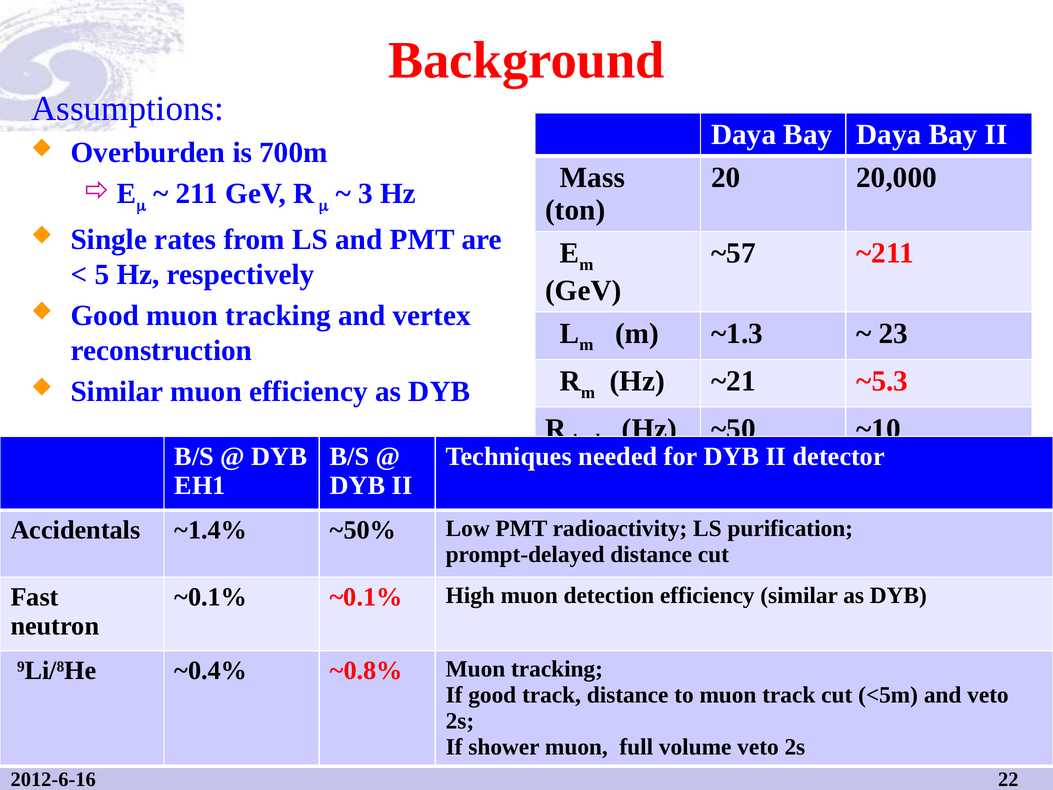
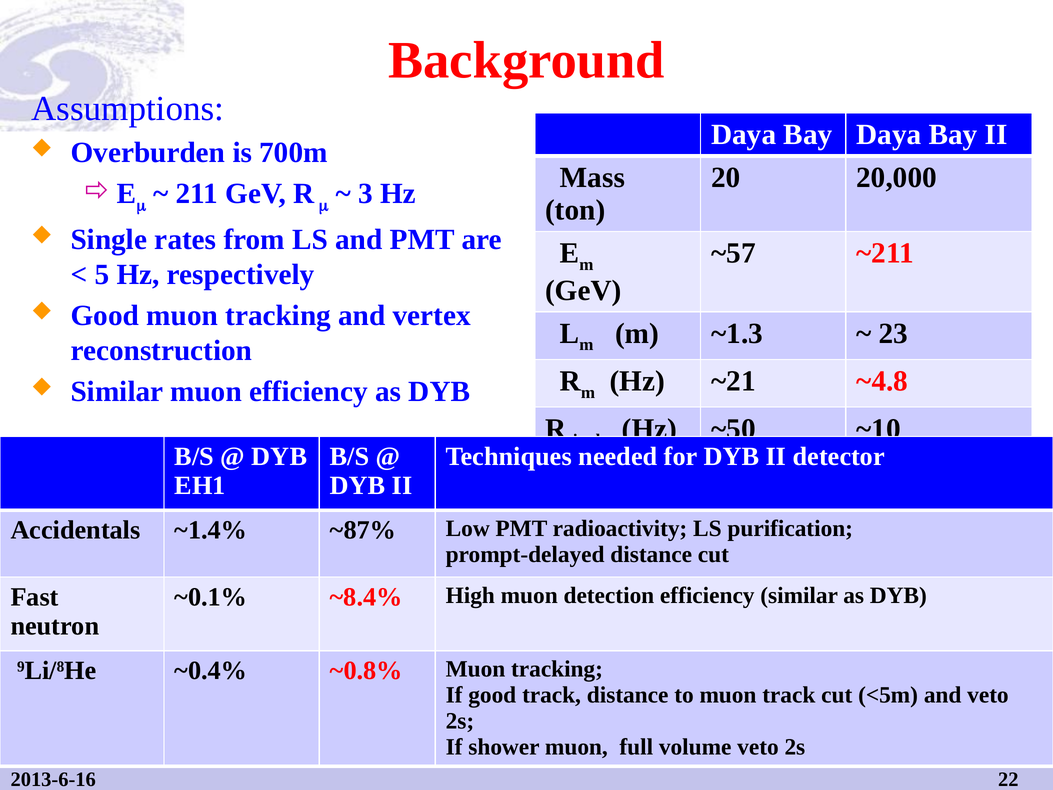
~5.3: ~5.3 -> ~4.8 (882, 381)
~50%: ~50% -> ~87% (363, 530)
~0.1% ~0.1%: ~0.1% -> ~8.4% (366, 597)
2012-6-16: 2012-6-16 -> 2013-6-16 (53, 779)
